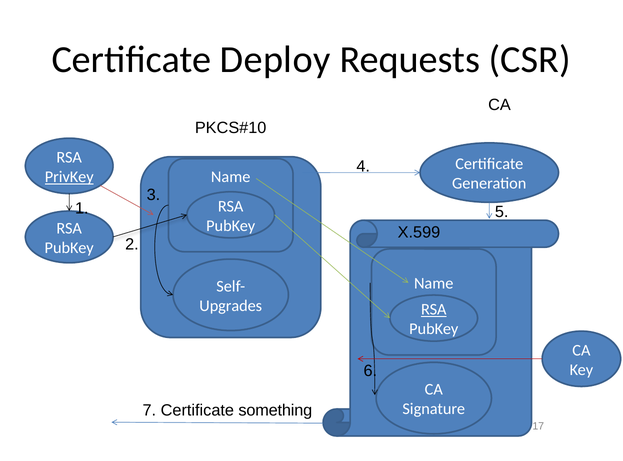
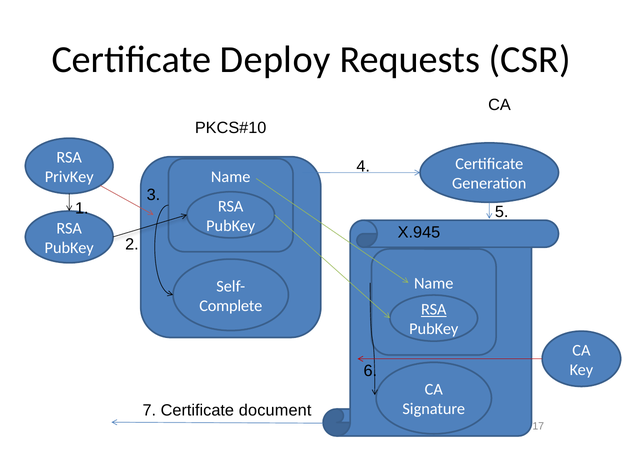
PrivKey underline: present -> none (69, 177)
X.599: X.599 -> X.945 (419, 233)
Upgrades: Upgrades -> Complete (231, 306)
something: something -> document (275, 411)
